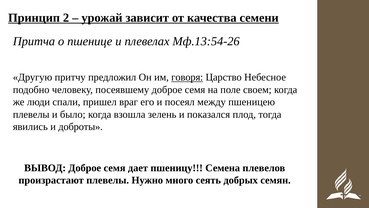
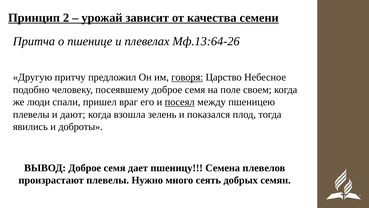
Мф.13:54-26: Мф.13:54-26 -> Мф.13:64-26 (206, 41)
посеял underline: none -> present (180, 102)
было: было -> дают (73, 114)
